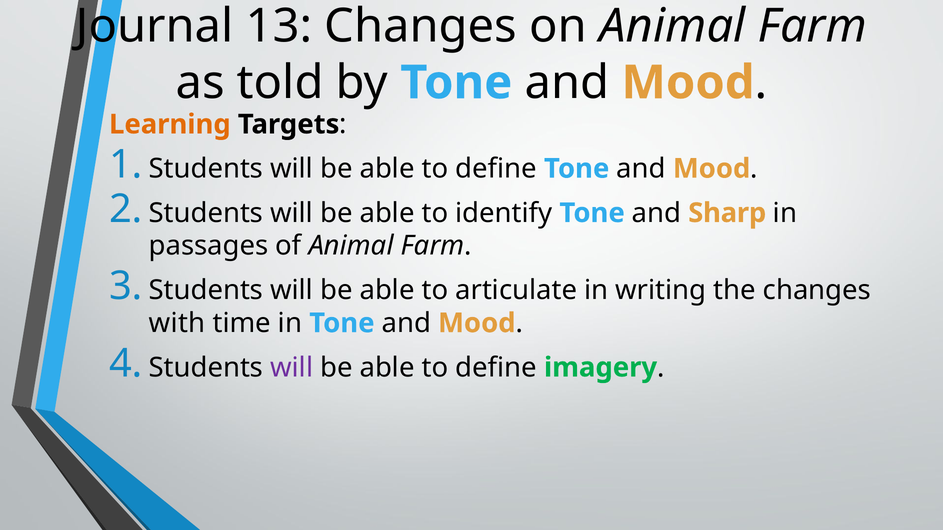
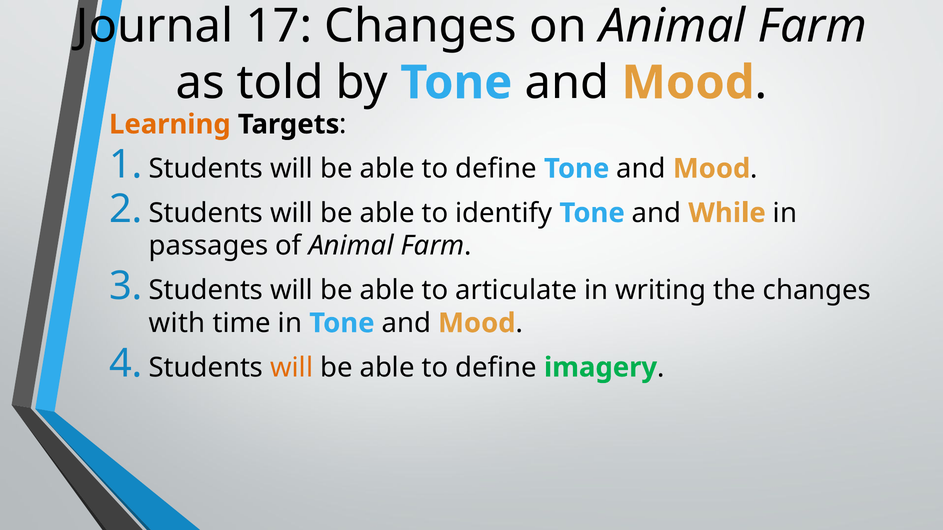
13: 13 -> 17 (279, 26)
Sharp: Sharp -> While (727, 213)
will colour: purple -> orange (292, 368)
